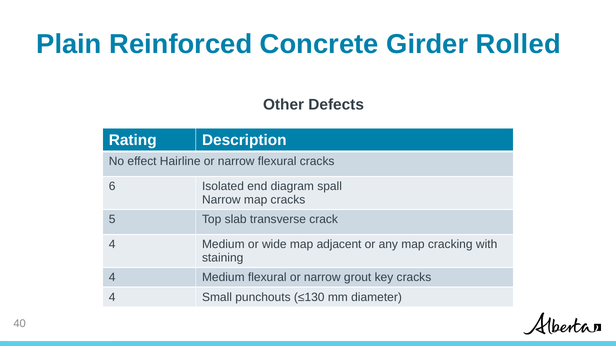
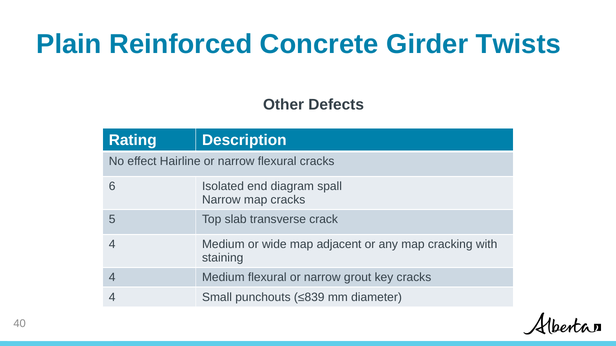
Rolled: Rolled -> Twists (518, 44)
≤130: ≤130 -> ≤839 (309, 297)
